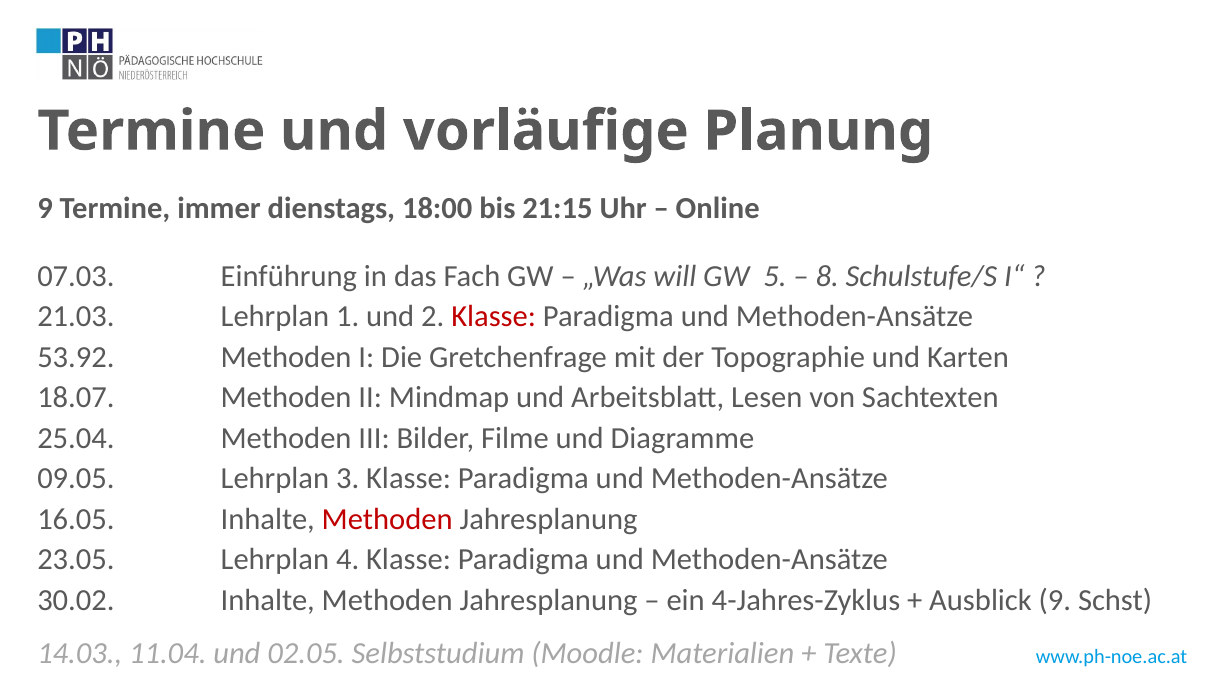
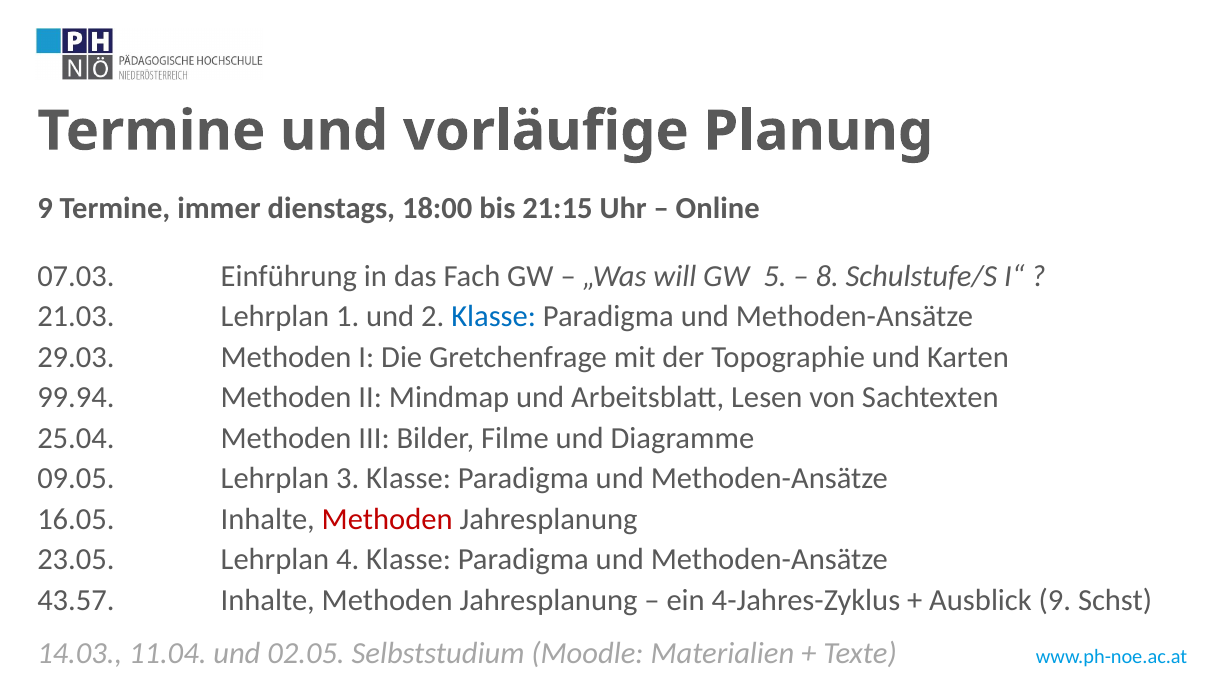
Klasse colour: red -> blue (494, 317)
53.92: 53.92 -> 29.03 (76, 357)
18.07: 18.07 -> 99.94 (76, 398)
30.02: 30.02 -> 43.57 (76, 600)
